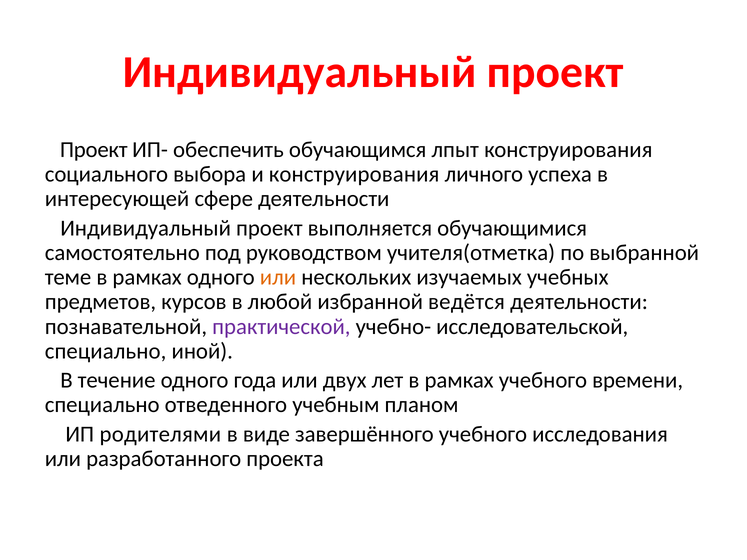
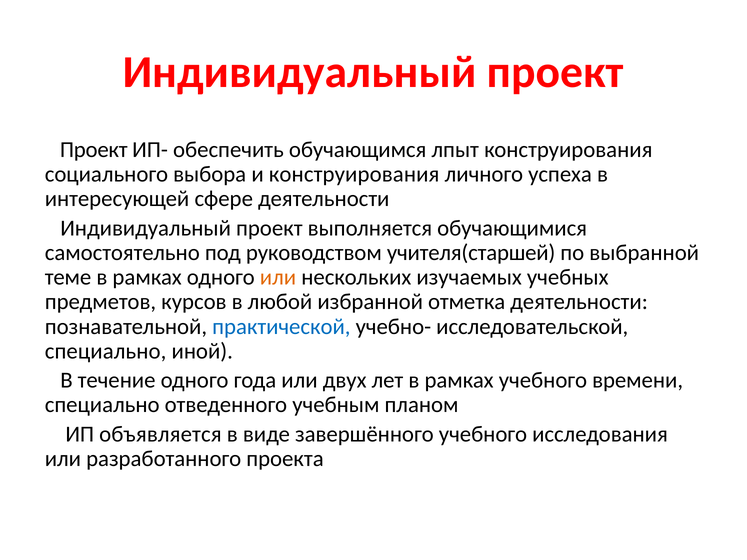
учителя(отметка: учителя(отметка -> учителя(старшей (471, 253)
ведётся: ведётся -> отметка (467, 302)
практической colour: purple -> blue (281, 327)
родителями: родителями -> объявляется (160, 434)
